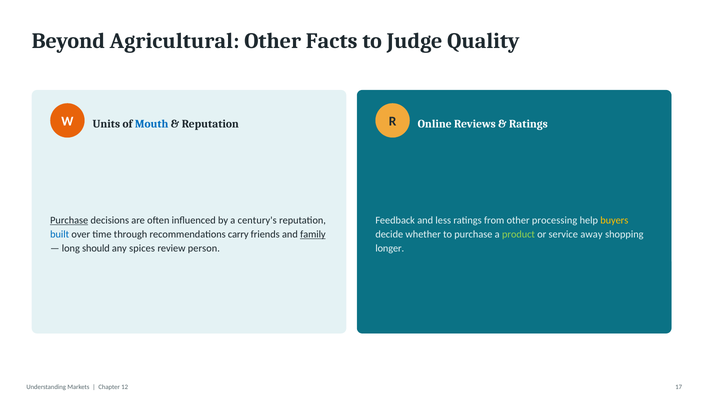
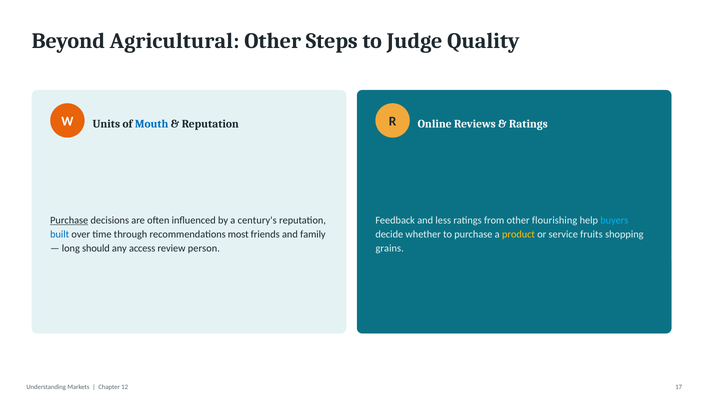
Facts: Facts -> Steps (332, 41)
processing: processing -> flourishing (555, 220)
buyers colour: yellow -> light blue (614, 220)
carry: carry -> most (238, 234)
family underline: present -> none (313, 234)
product colour: light green -> yellow (518, 234)
away: away -> fruits (591, 234)
spices: spices -> access (142, 248)
longer: longer -> grains (390, 248)
